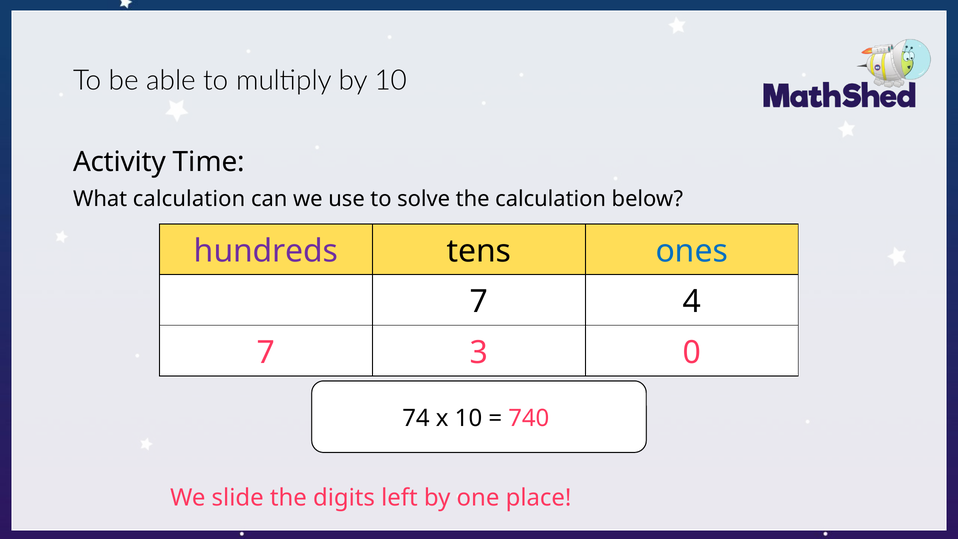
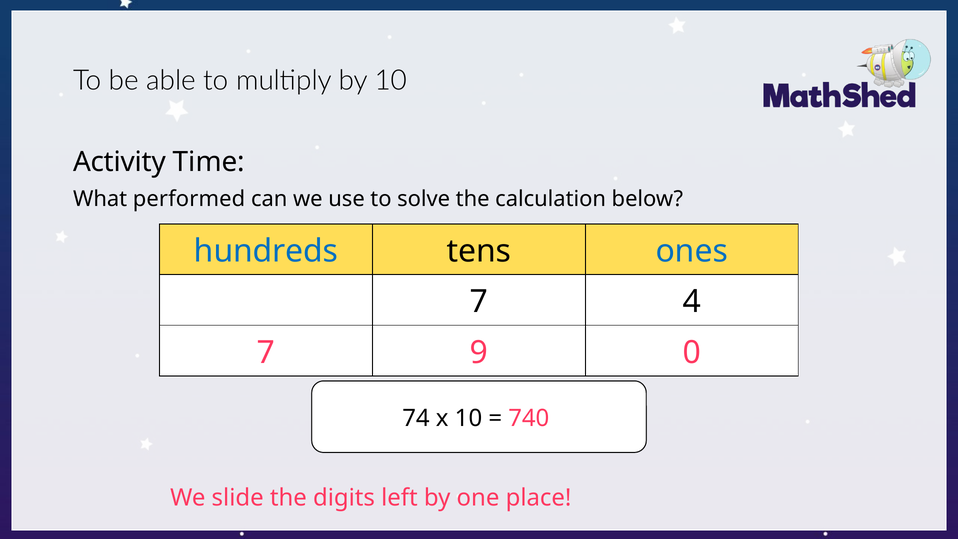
What calculation: calculation -> performed (189, 199)
hundreds colour: purple -> blue (266, 251)
3: 3 -> 9 (479, 352)
